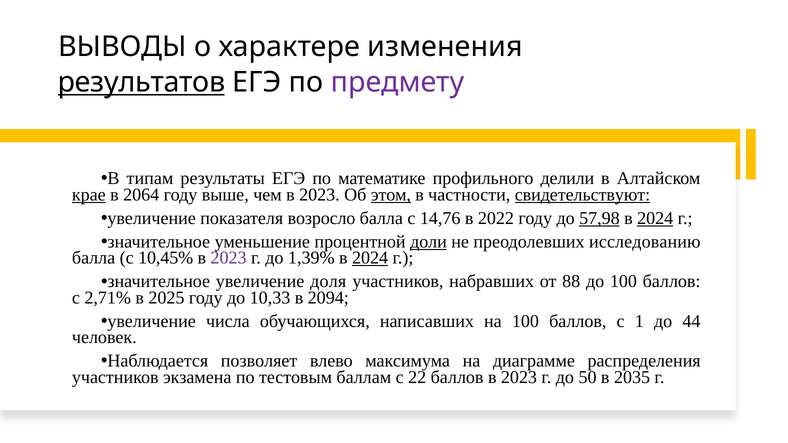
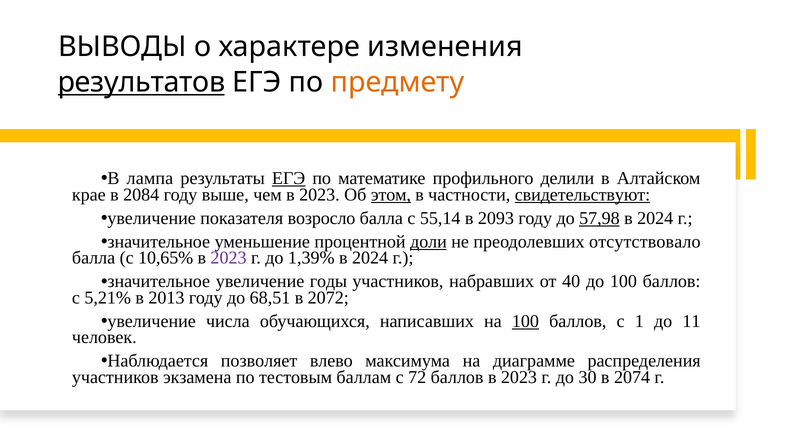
предмету colour: purple -> orange (398, 82)
типам: типам -> лампа (150, 179)
ЕГЭ underline: none -> present (289, 179)
крае underline: present -> none (89, 195)
2064: 2064 -> 2084 (141, 195)
14,76: 14,76 -> 55,14 (440, 218)
2022: 2022 -> 2093 (496, 218)
2024 underline: present -> none (655, 218)
исследованию: исследованию -> отсутствовало (645, 242)
10,45%: 10,45% -> 10,65% (166, 258)
2024 underline: present -> none (370, 258)
доля: доля -> годы (328, 282)
88: 88 -> 40 (571, 282)
2,71%: 2,71% -> 5,21% (108, 298)
2025: 2025 -> 2013 (166, 298)
10,33: 10,33 -> 68,51 (270, 298)
2094: 2094 -> 2072 (328, 298)
100 underline: none -> present (525, 321)
44: 44 -> 11 (691, 321)
22: 22 -> 72 (417, 377)
50: 50 -> 30 (588, 377)
2035: 2035 -> 2074 (632, 377)
